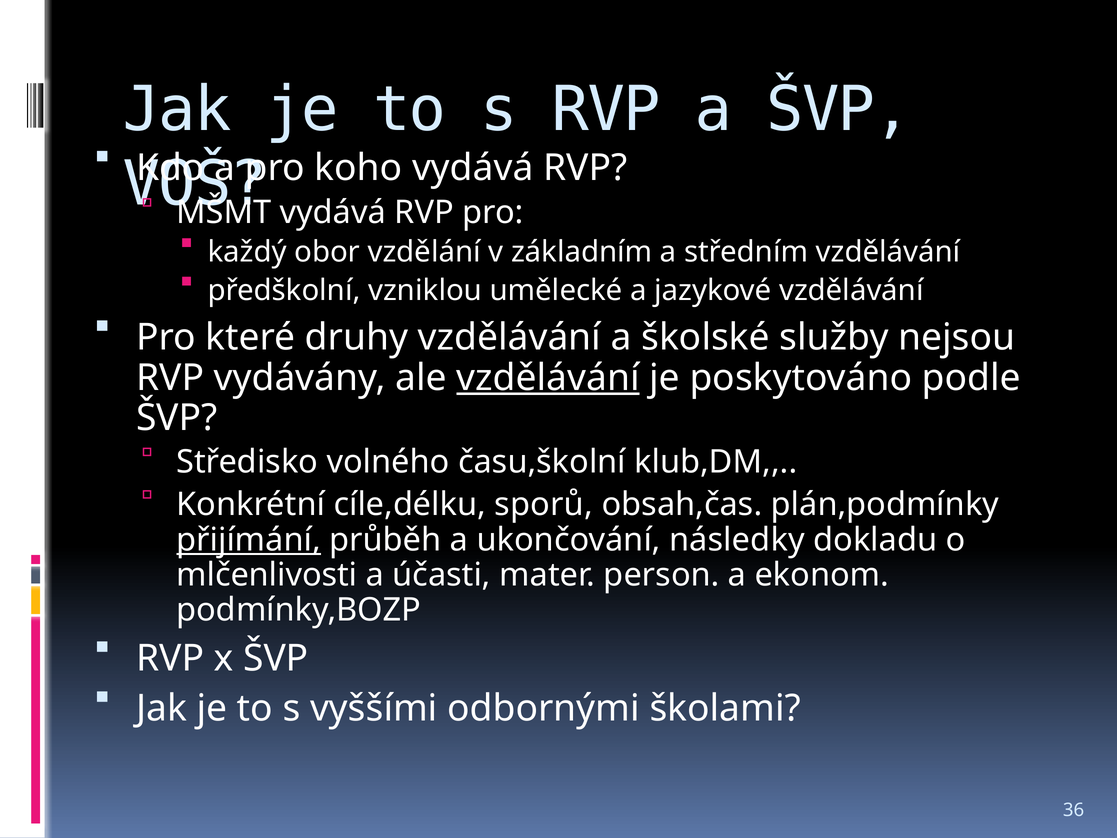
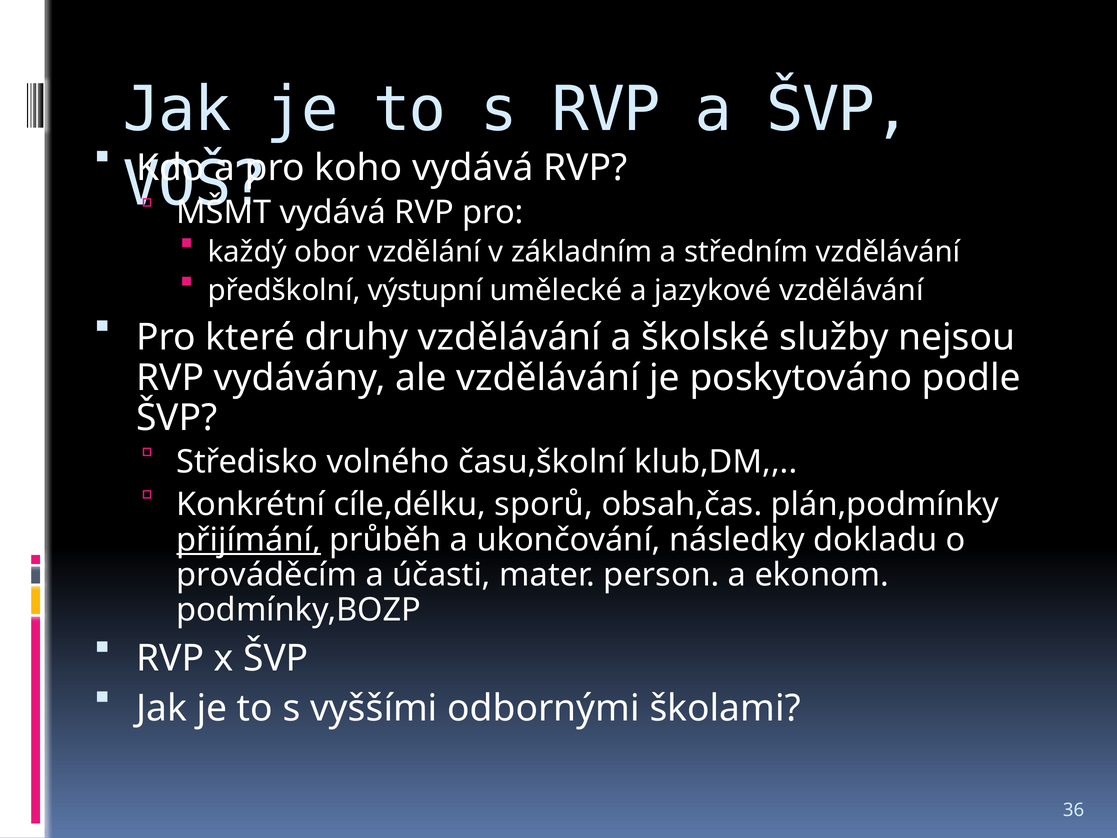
vzniklou: vzniklou -> výstupní (425, 291)
vzdělávání underline: present -> none (548, 378)
mlčenlivosti: mlčenlivosti -> prováděcím (267, 575)
